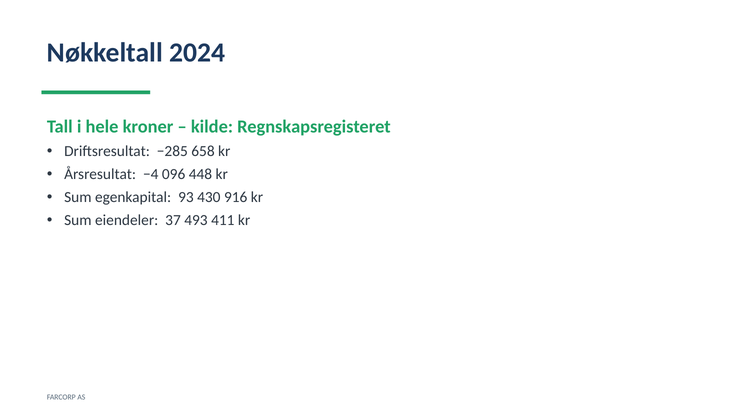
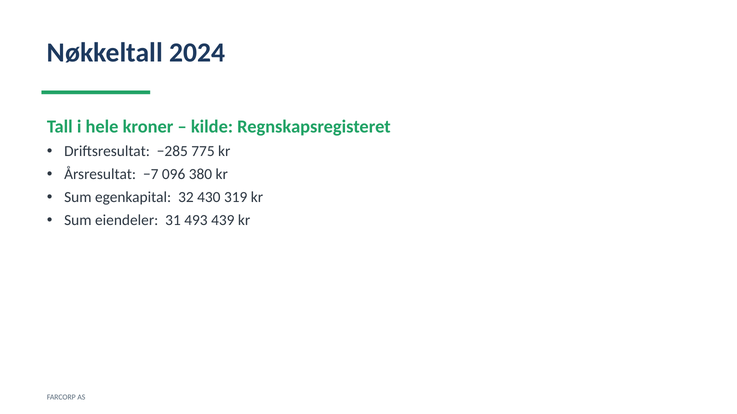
658: 658 -> 775 (203, 152)
−4: −4 -> −7 (151, 175)
448: 448 -> 380 (200, 175)
93: 93 -> 32 (186, 198)
916: 916 -> 319 (236, 198)
37: 37 -> 31 (173, 221)
411: 411 -> 439 (223, 221)
